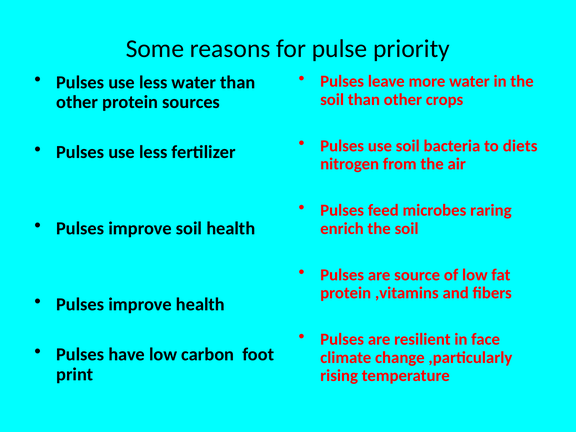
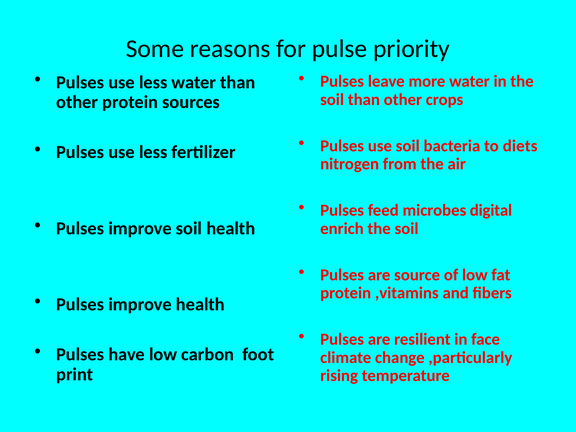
raring: raring -> digital (491, 210)
